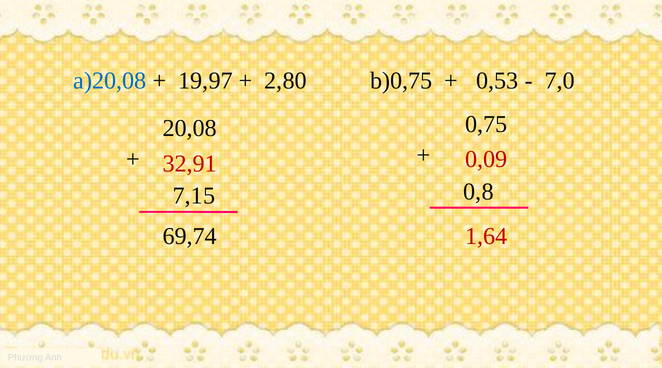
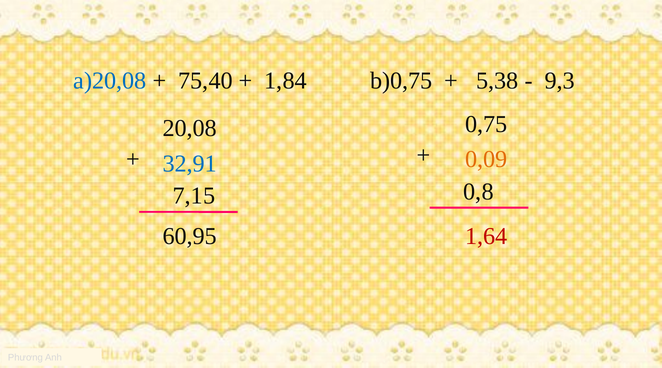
19,97: 19,97 -> 75,40 (205, 81)
2,80: 2,80 -> 1,84 (286, 81)
0,53: 0,53 -> 5,38 (497, 81)
7,0: 7,0 -> 9,3 (560, 81)
0,09 colour: red -> orange (486, 159)
32,91 colour: red -> blue (190, 164)
69,74: 69,74 -> 60,95 (190, 236)
